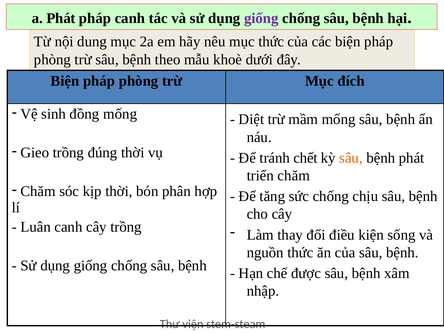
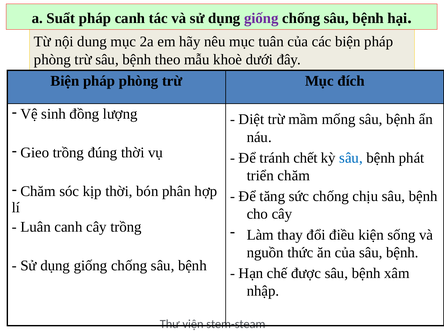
a Phát: Phát -> Suẩt (61, 18)
mục thức: thức -> tuân (271, 42)
đồng mống: mống -> lượng (120, 114)
sâu colour: orange -> blue (351, 158)
